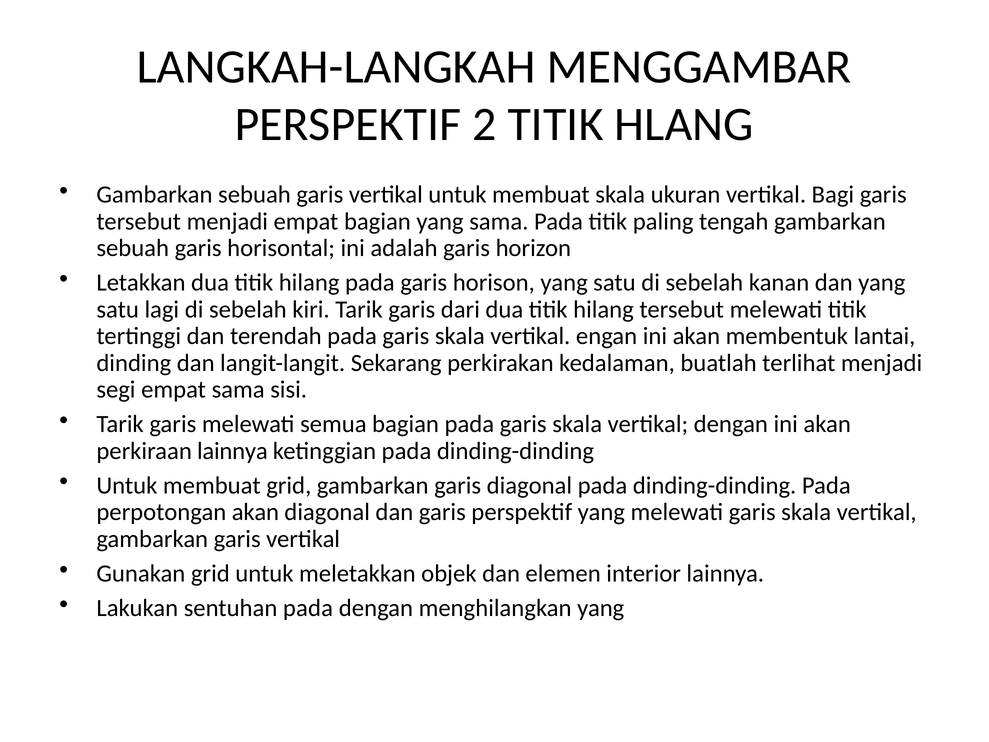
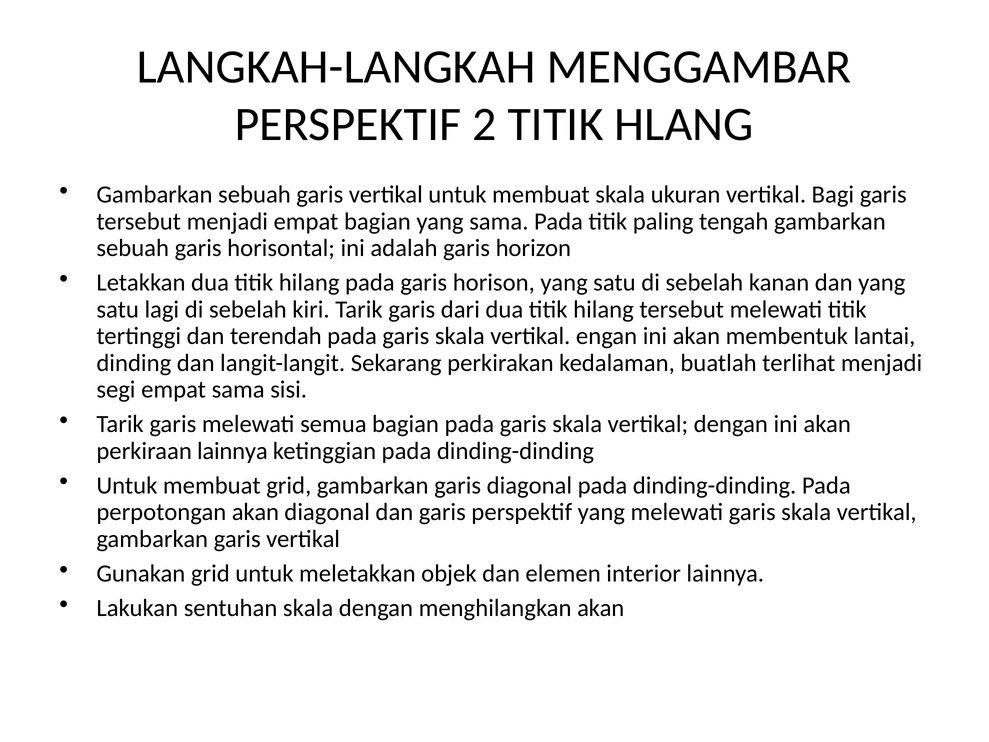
sentuhan pada: pada -> skala (308, 608)
menghilangkan yang: yang -> akan (601, 608)
